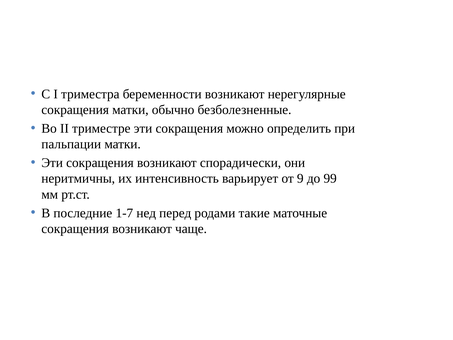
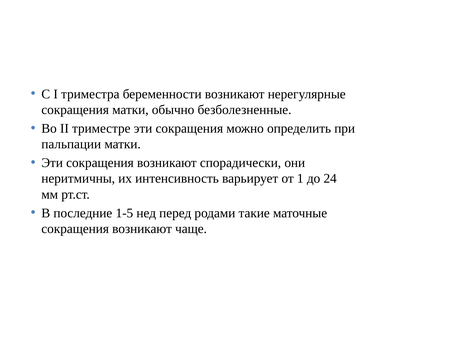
9: 9 -> 1 (300, 178)
99: 99 -> 24 (330, 178)
1-7: 1-7 -> 1-5 (124, 213)
